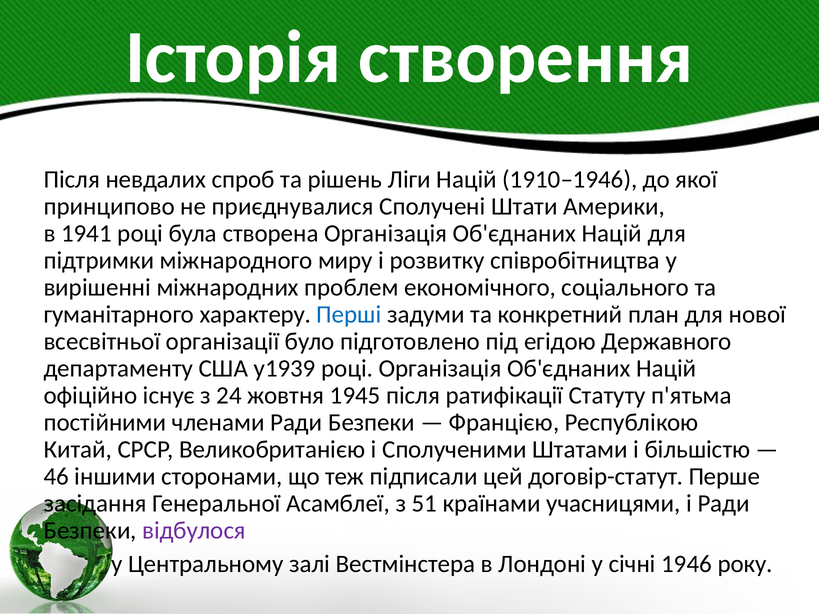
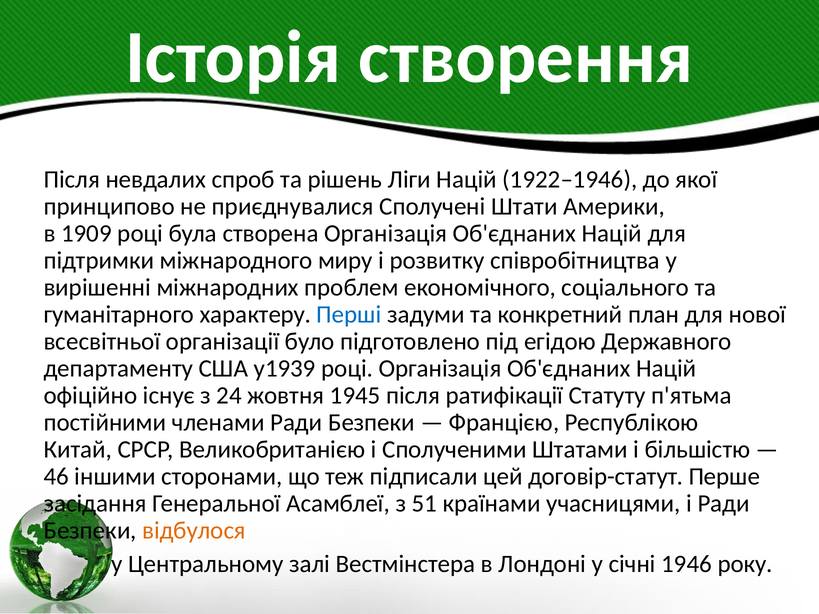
1910–1946: 1910–1946 -> 1922–1946 (570, 180)
1941: 1941 -> 1909 (86, 234)
відбулося colour: purple -> orange (194, 531)
